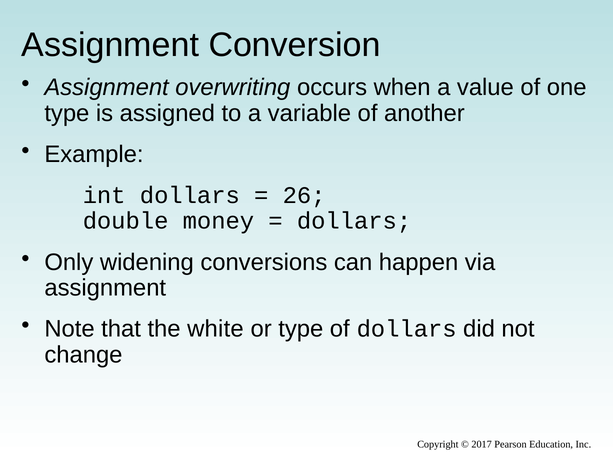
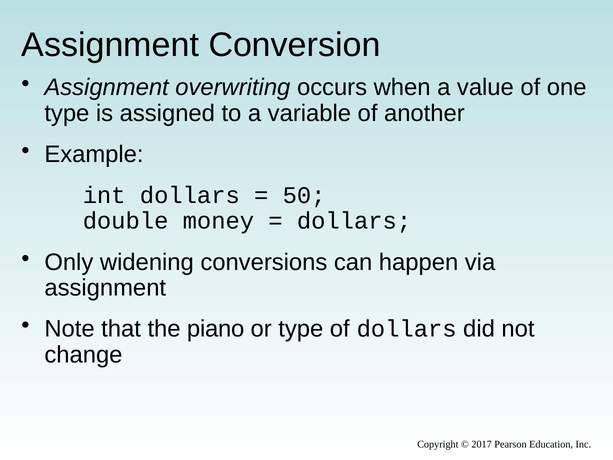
26: 26 -> 50 (304, 195)
white: white -> piano (216, 329)
